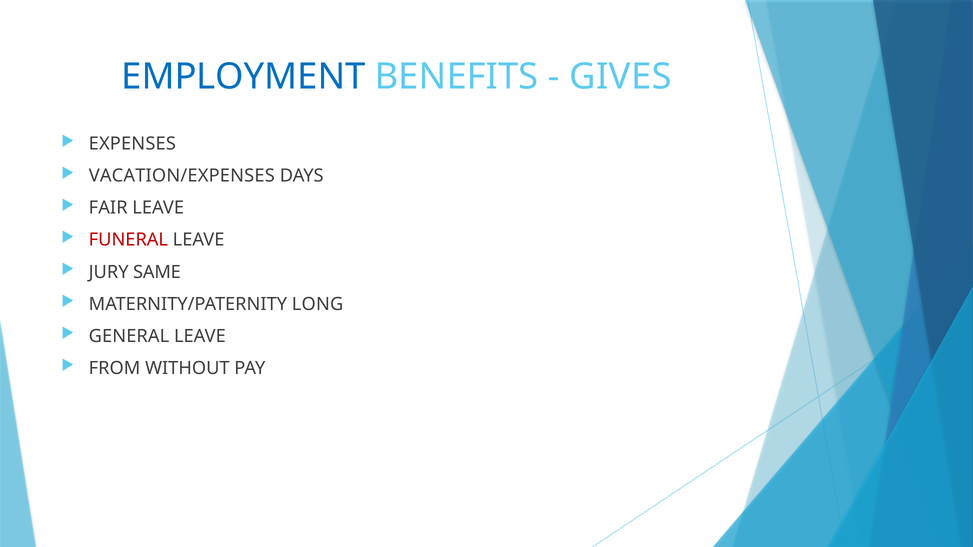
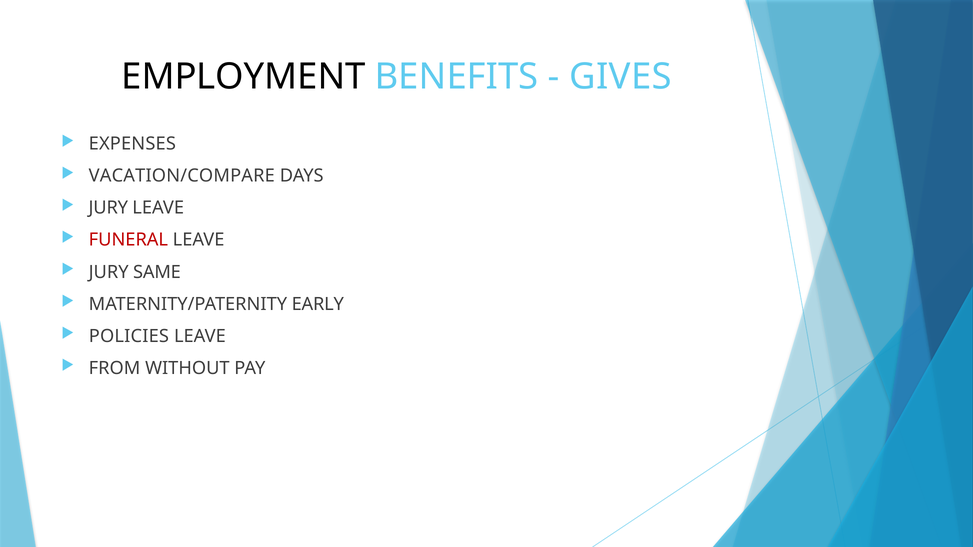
EMPLOYMENT colour: blue -> black (243, 77)
VACATION/EXPENSES: VACATION/EXPENSES -> VACATION/COMPARE (182, 176)
FAIR: FAIR -> JURY (108, 208)
LONG: LONG -> EARLY (318, 304)
GENERAL: GENERAL -> POLICIES (129, 336)
